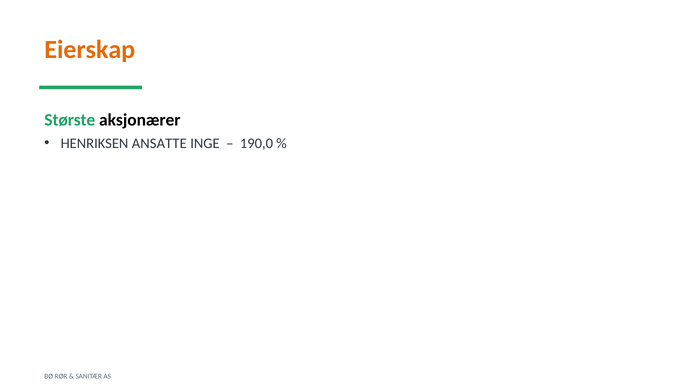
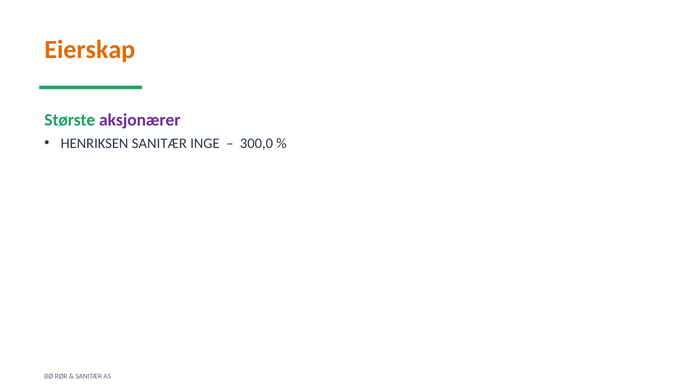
aksjonærer colour: black -> purple (140, 120)
HENRIKSEN ANSATTE: ANSATTE -> SANITÆR (159, 143)
190,0: 190,0 -> 300,0 (257, 143)
